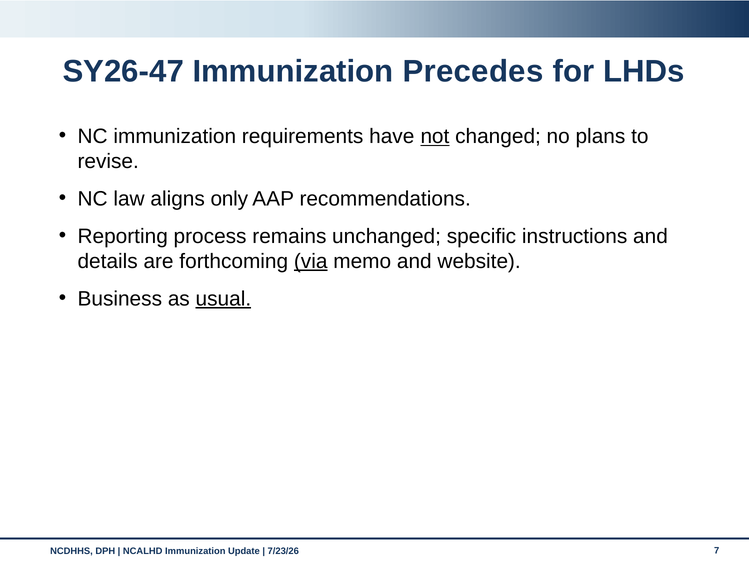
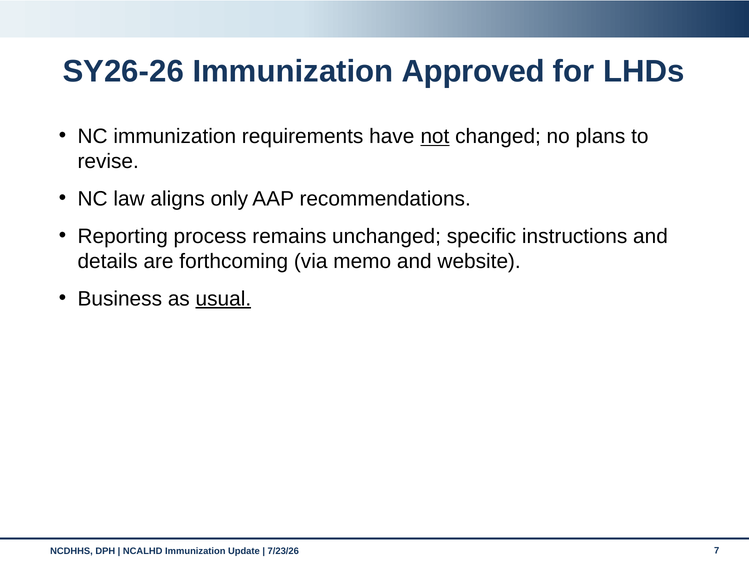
SY26-47: SY26-47 -> SY26-26 (123, 71)
Precedes: Precedes -> Approved (473, 71)
via underline: present -> none (311, 261)
